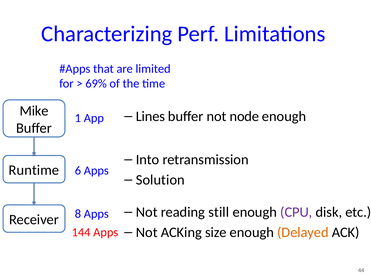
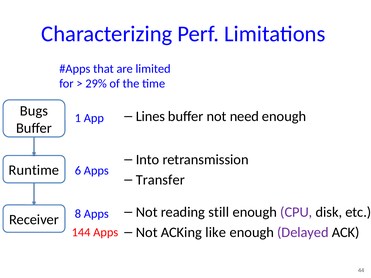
69%: 69% -> 29% (96, 84)
Mike: Mike -> Bugs (34, 111)
node: node -> need (244, 116)
Solution: Solution -> Transfer (160, 180)
size: size -> like (216, 233)
Delayed colour: orange -> purple (303, 233)
